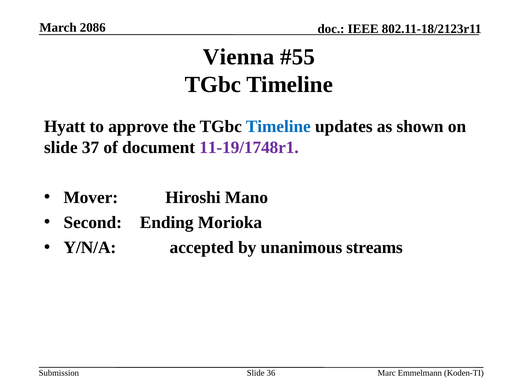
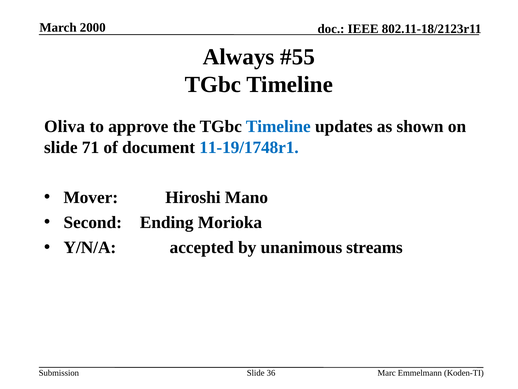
2086: 2086 -> 2000 (93, 27)
Vienna: Vienna -> Always (239, 57)
Hyatt: Hyatt -> Oliva (65, 126)
37: 37 -> 71 (91, 147)
11-19/1748r1 colour: purple -> blue (249, 147)
